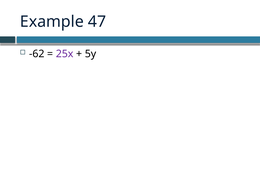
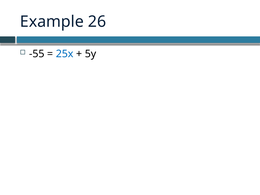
47: 47 -> 26 (97, 22)
-62: -62 -> -55 (37, 54)
25x colour: purple -> blue (65, 54)
